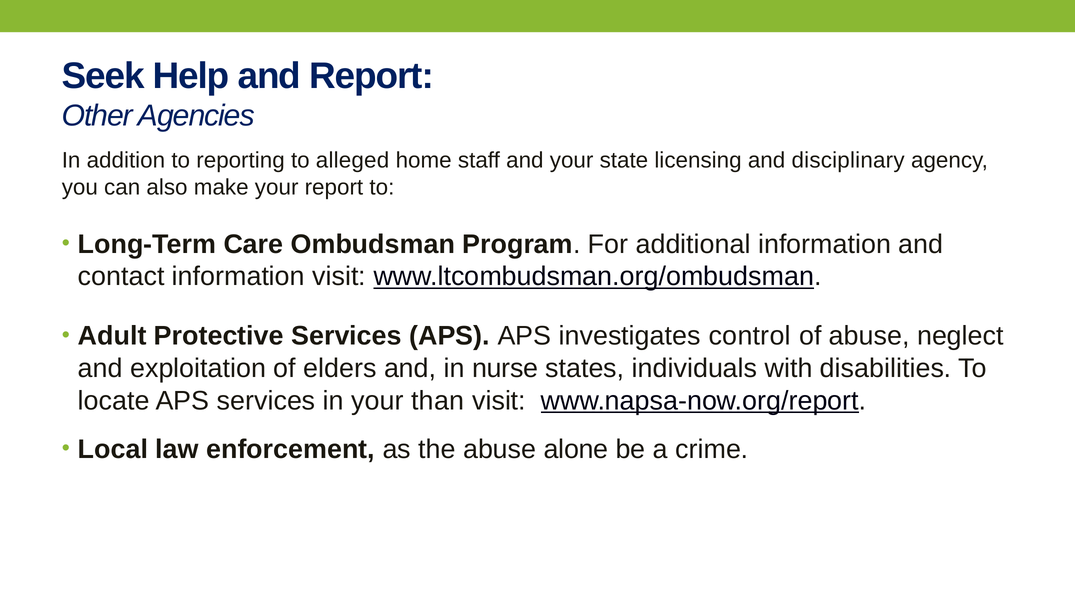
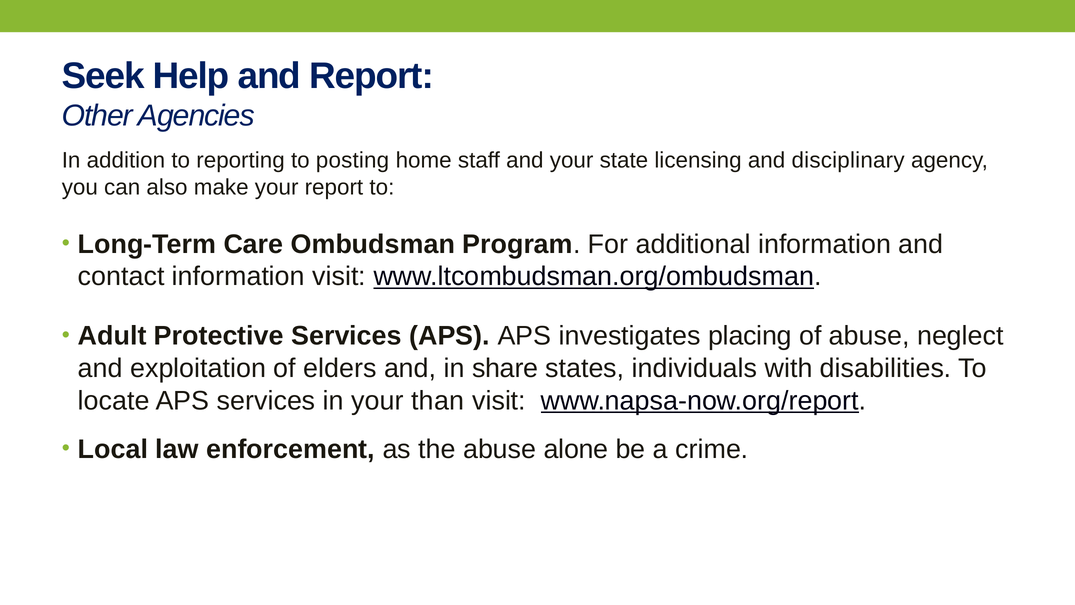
alleged: alleged -> posting (353, 160)
control: control -> placing (750, 336)
nurse: nurse -> share (505, 368)
